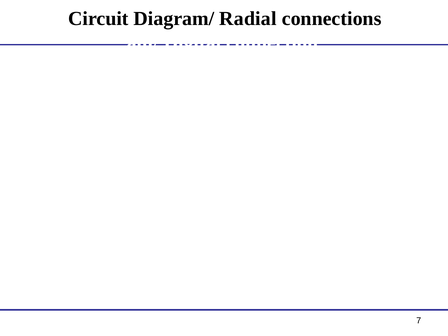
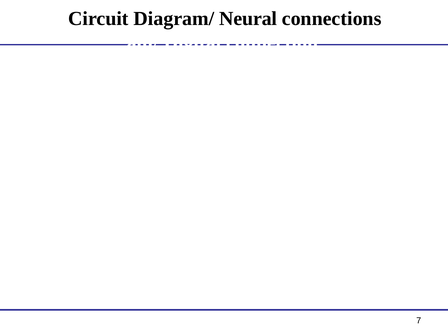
Radial: Radial -> Neural (248, 19)
